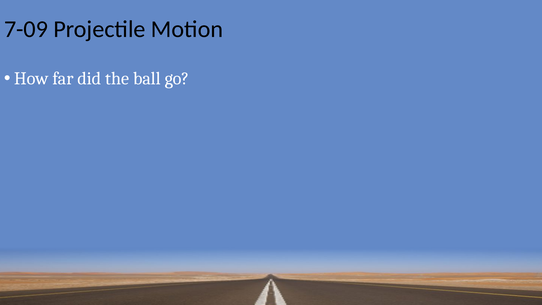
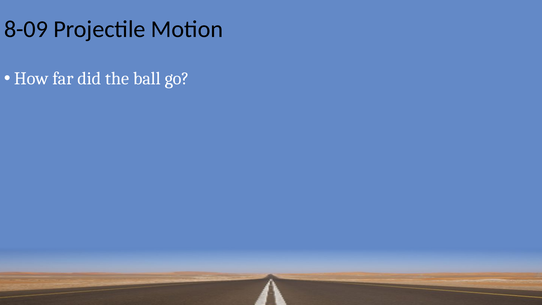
7-09: 7-09 -> 8-09 (26, 29)
